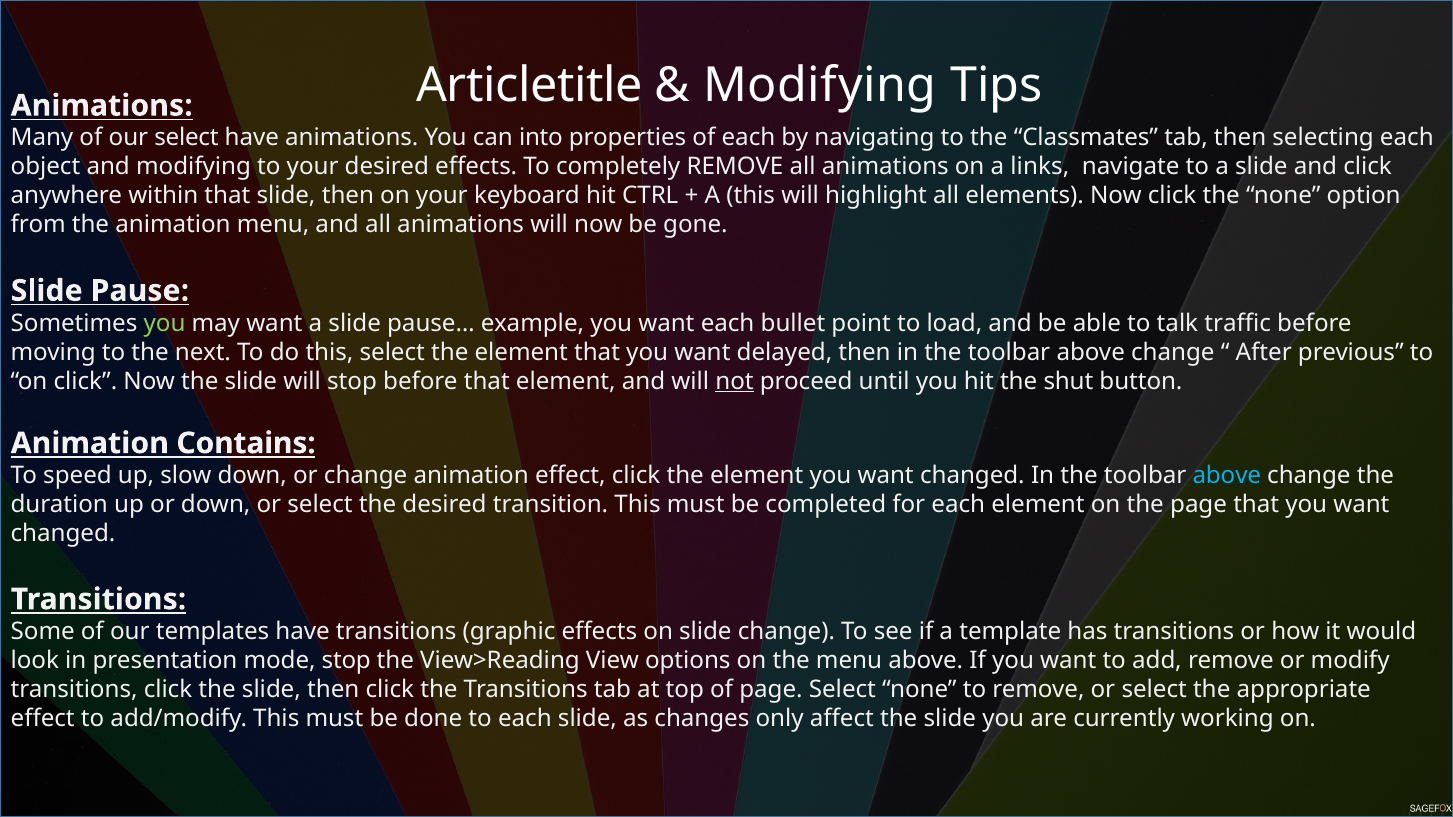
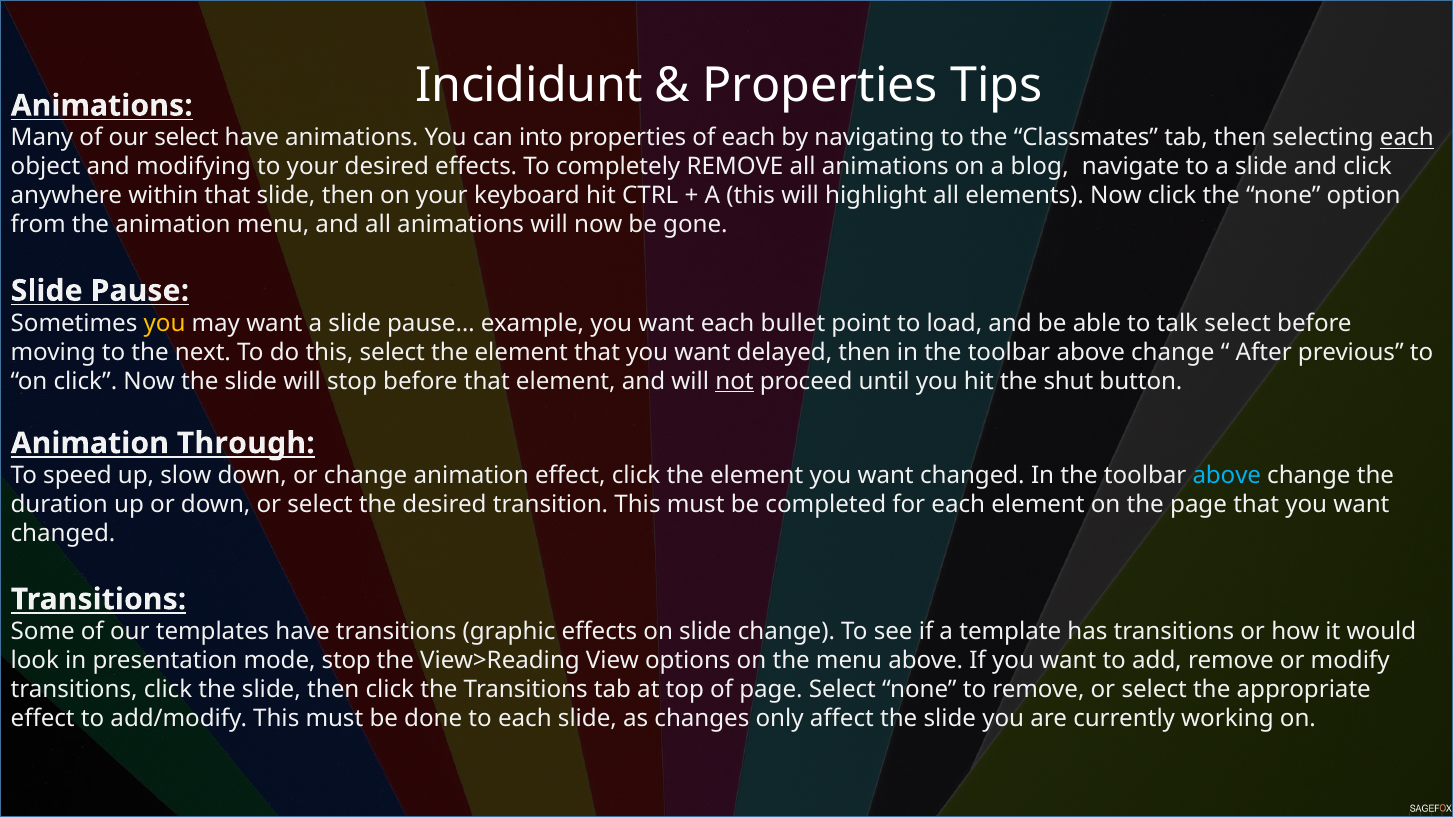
Articletitle: Articletitle -> Incididunt (529, 86)
Modifying: Modifying -> Properties (820, 86)
each underline: none -> present (1407, 138)
links: links -> blog (1040, 167)
you colour: light green -> yellow (165, 323)
talk traffic: traffic -> select (1238, 323)
Contains: Contains -> Through (246, 443)
